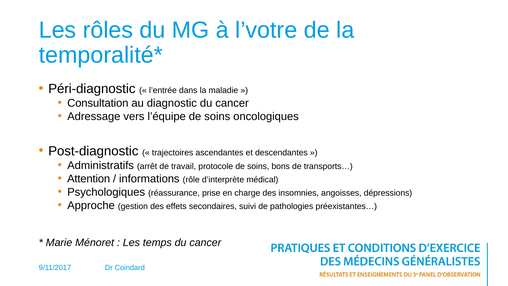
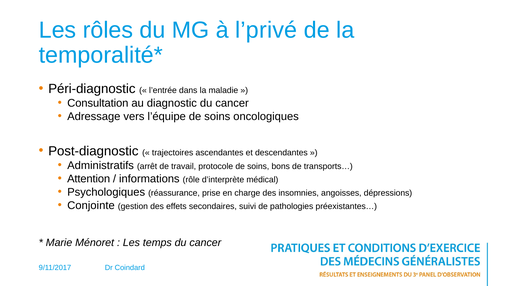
l’votre: l’votre -> l’privé (266, 30)
Approche: Approche -> Conjointe (91, 205)
